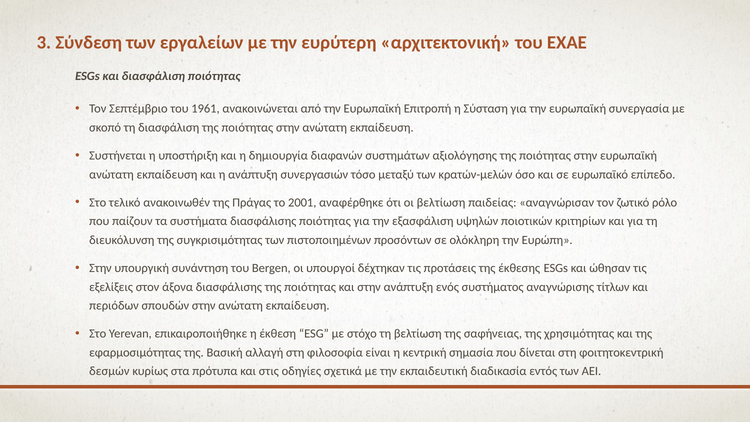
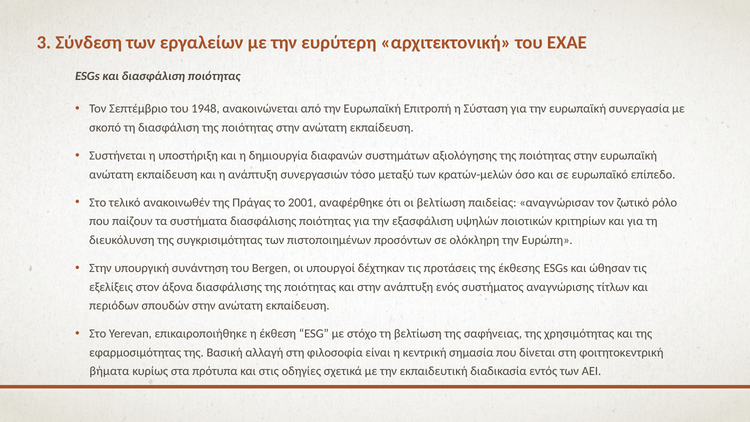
1961: 1961 -> 1948 (205, 109)
δεσμών: δεσμών -> βήματα (109, 371)
